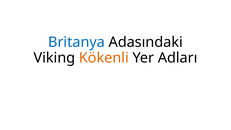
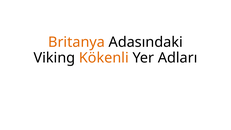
Britanya colour: blue -> orange (77, 42)
